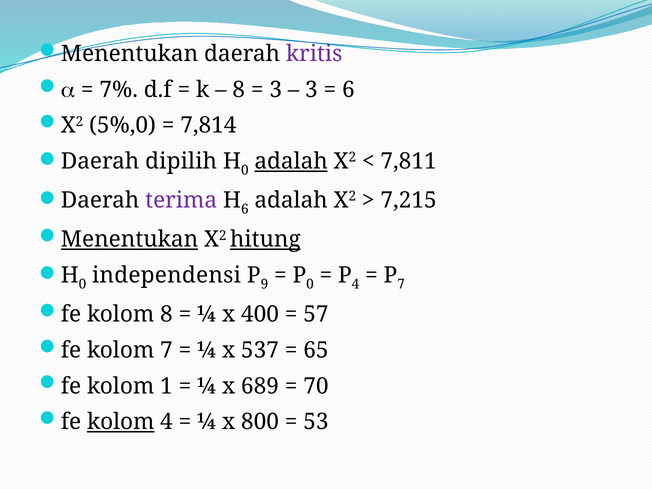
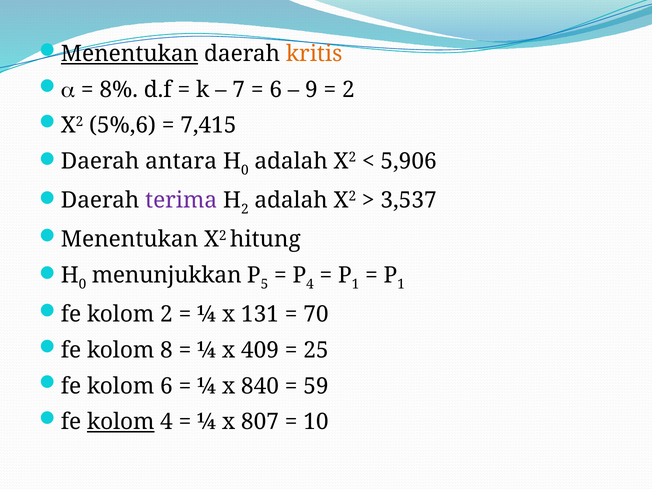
Menentukan underline: none -> present (130, 54)
kritis colour: purple -> orange (314, 54)
7%: 7% -> 8% (119, 90)
8: 8 -> 7 (239, 90)
3: 3 -> 6 (276, 90)
3: 3 -> 9 (311, 90)
6: 6 -> 2 (348, 90)
5%,0: 5%,0 -> 5%,6 (122, 126)
7,814: 7,814 -> 7,415 (208, 126)
dipilih: dipilih -> antara (181, 161)
adalah underline: present -> none (291, 161)
7,811: 7,811 -> 5,906 (409, 161)
6: 6 -> 2 (245, 209)
7,215: 7,215 -> 3,537 (409, 200)
Menentukan underline: present -> none (130, 239)
hitung underline: present -> none (265, 239)
independensi: independensi -> menunjukkan (167, 275)
9: 9 -> 5 (264, 284)
0: 0 -> 4 (310, 284)
4: 4 -> 1 (356, 284)
7: 7 -> 1 (401, 284)
kolom 8: 8 -> 2 (166, 314)
400: 400 -> 131 (260, 314)
57: 57 -> 70 (316, 314)
kolom 7: 7 -> 8 (166, 350)
537: 537 -> 409 (260, 350)
65: 65 -> 25 (316, 350)
kolom 1: 1 -> 6 (166, 386)
689: 689 -> 840 (260, 386)
70: 70 -> 59 (316, 386)
800: 800 -> 807 (260, 422)
53: 53 -> 10 (316, 422)
